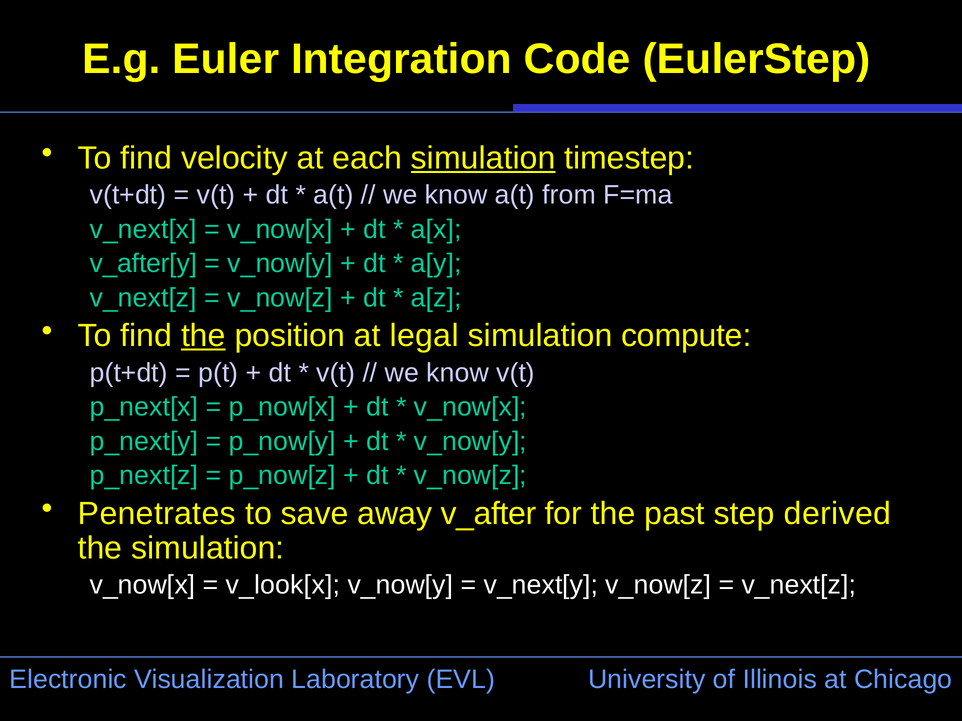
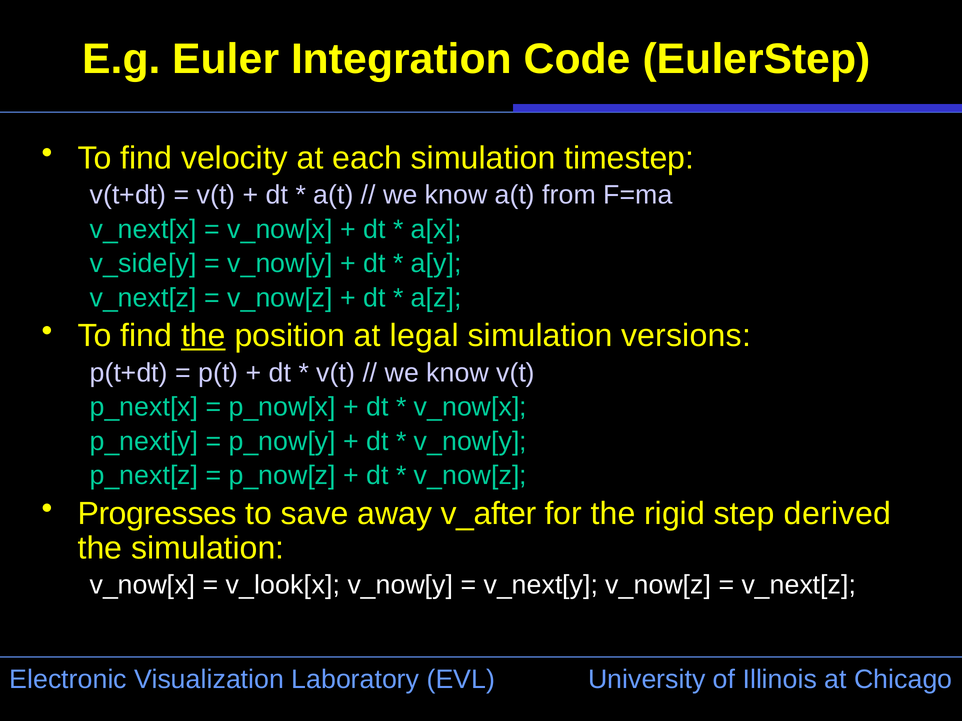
simulation underline: present -> none (483, 158)
v_after[y: v_after[y -> v_side[y (143, 264)
compute: compute -> versions (686, 336)
Penetrates: Penetrates -> Progresses (157, 514)
past: past -> rigid (675, 514)
